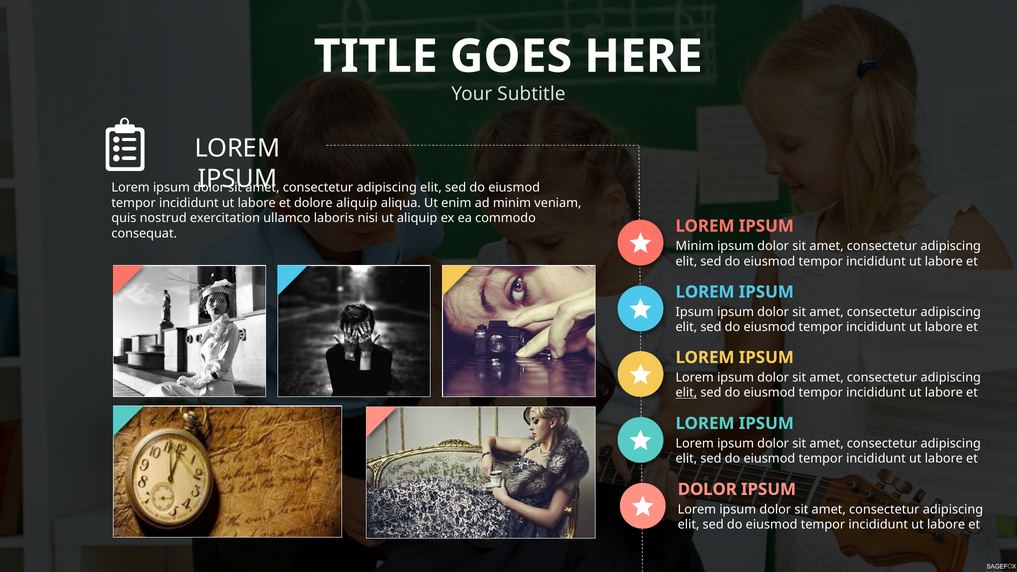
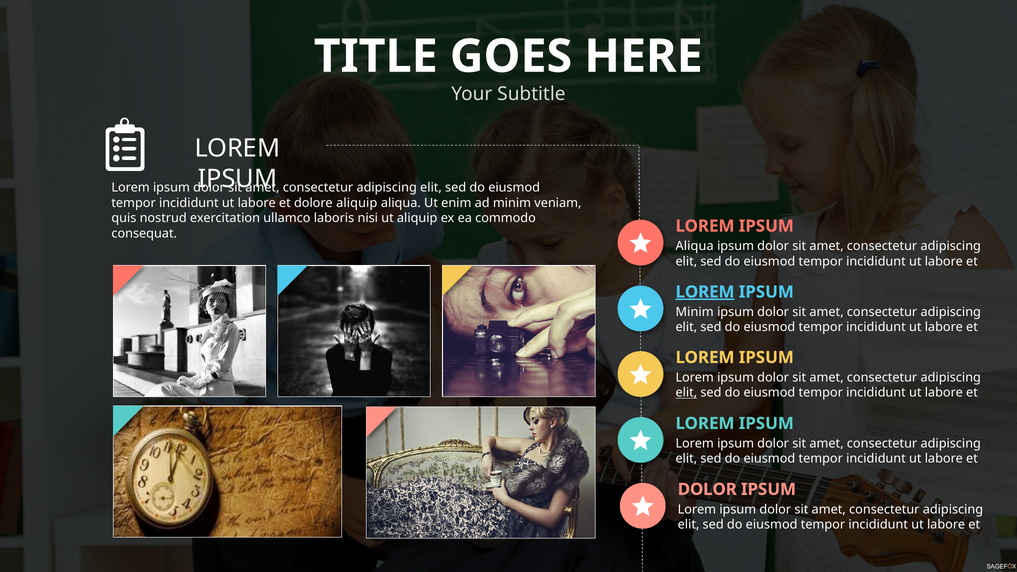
Minim: Minim -> Aliqua (695, 246)
LOREM underline: none -> present (705, 292)
Ipsum: Ipsum -> Minim (695, 312)
